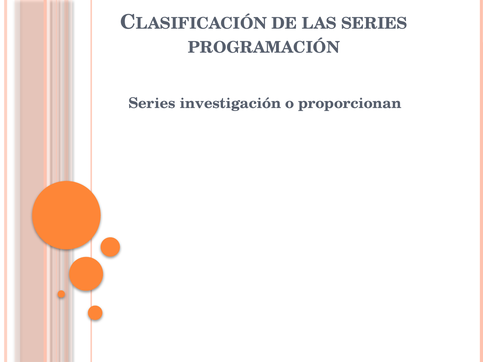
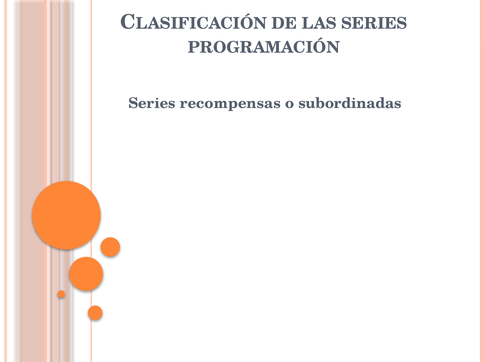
investigación: investigación -> recompensas (230, 103)
proporcionan: proporcionan -> subordinadas (350, 103)
